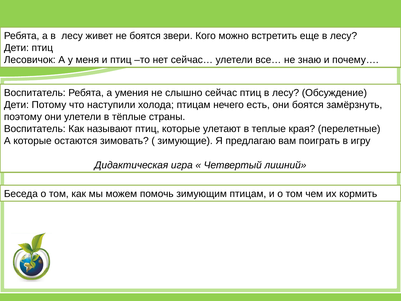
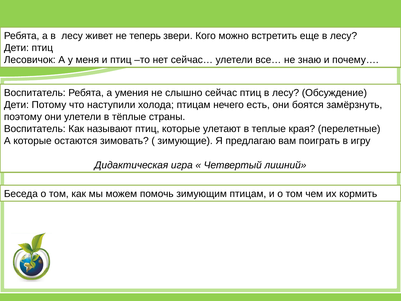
не боятся: боятся -> теперь (145, 36)
